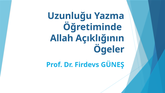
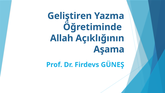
Uzunluğu: Uzunluğu -> Geliştiren (70, 16)
Ögeler: Ögeler -> Aşama (109, 49)
